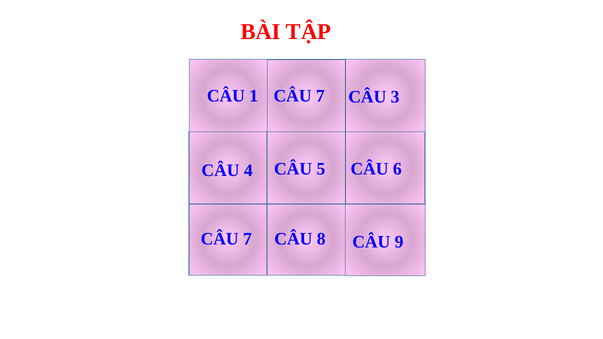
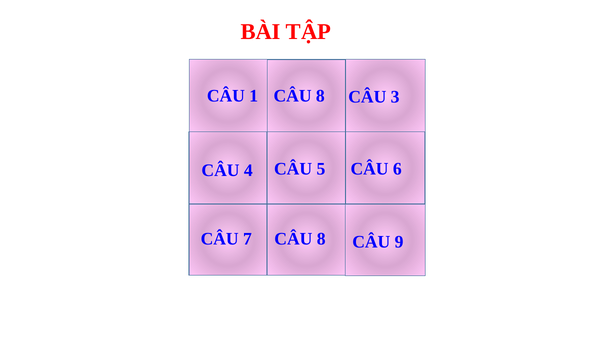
7: 7 -> 8 (320, 96)
